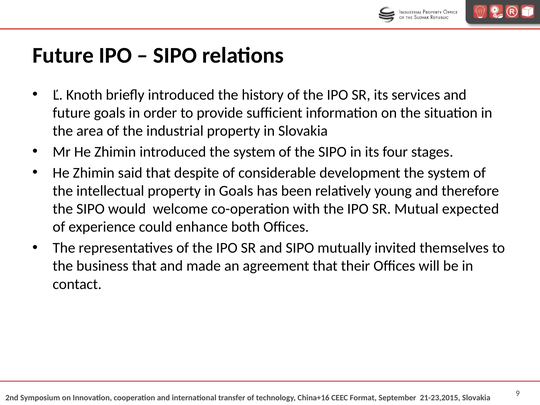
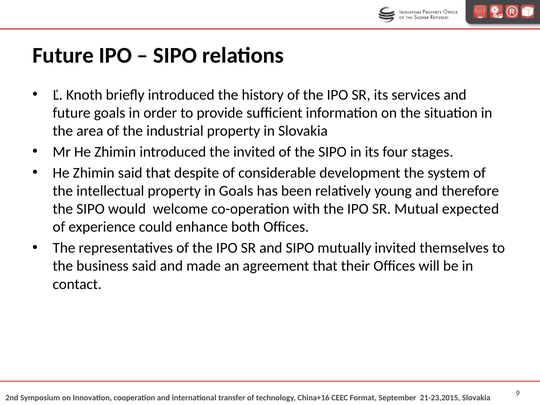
introduced the system: system -> invited (254, 152)
business that: that -> said (144, 266)
